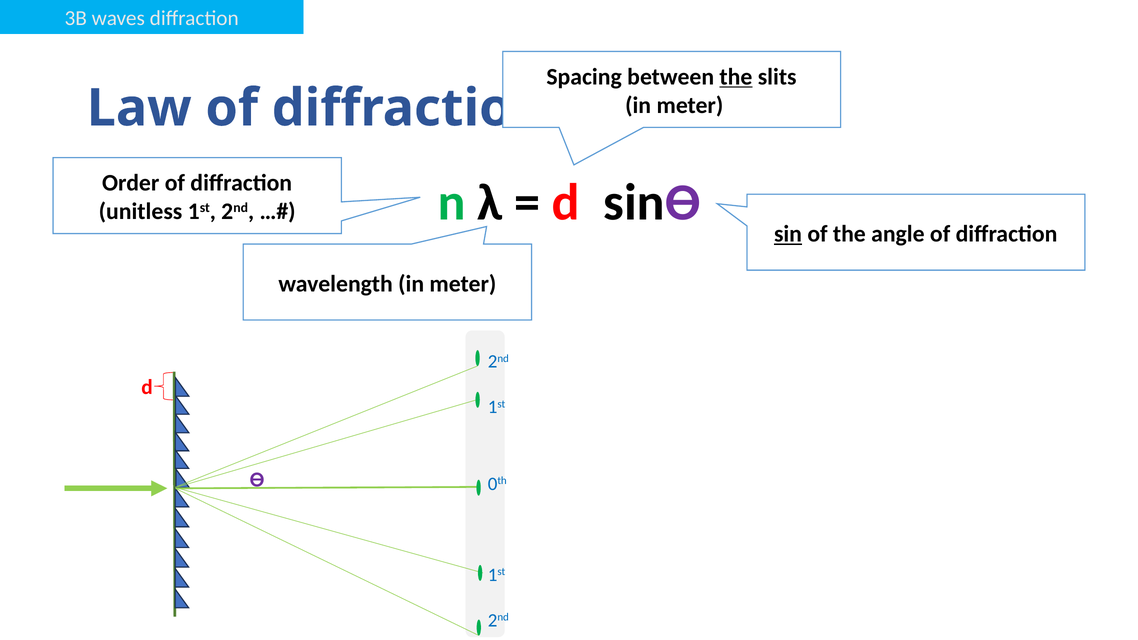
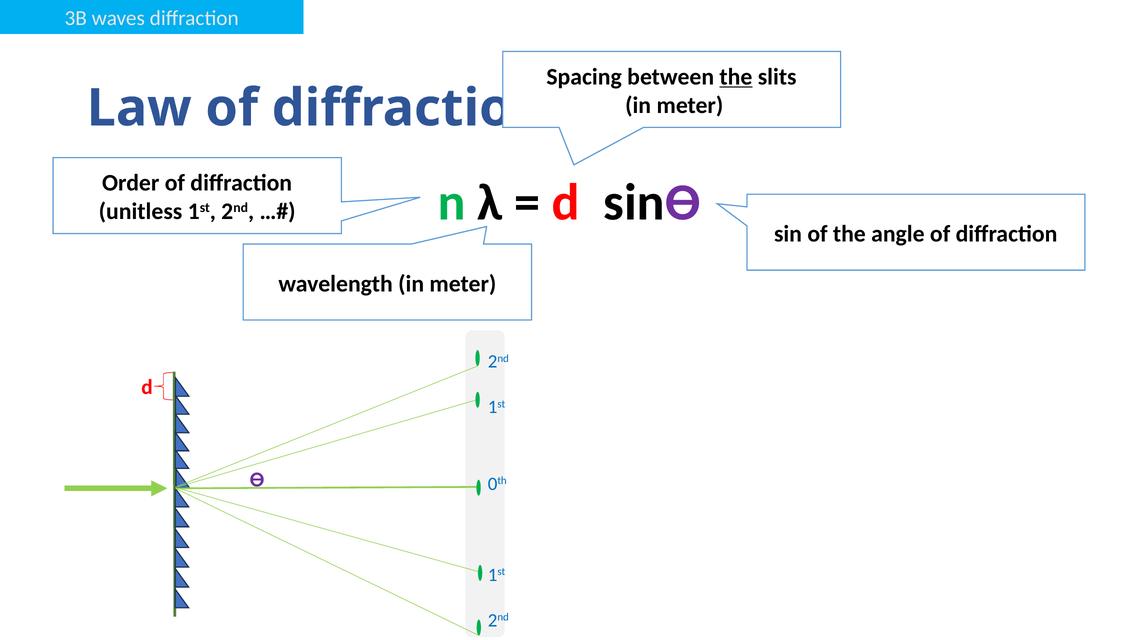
sin underline: present -> none (788, 234)
